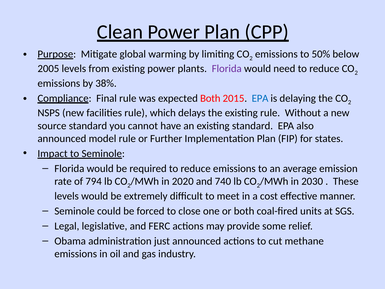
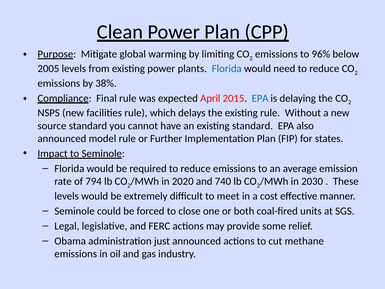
50%: 50% -> 96% (321, 54)
Florida colour: purple -> blue (227, 69)
expected Both: Both -> April (210, 98)
